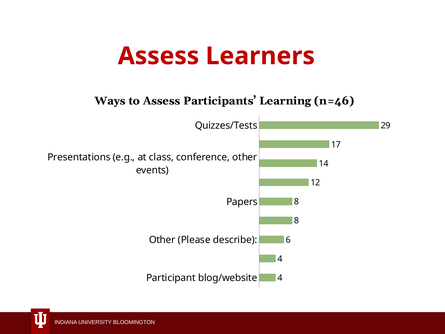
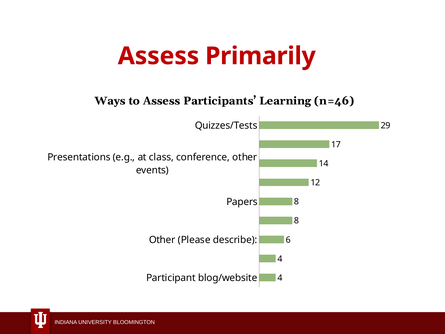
Learners: Learners -> Primarily (260, 56)
